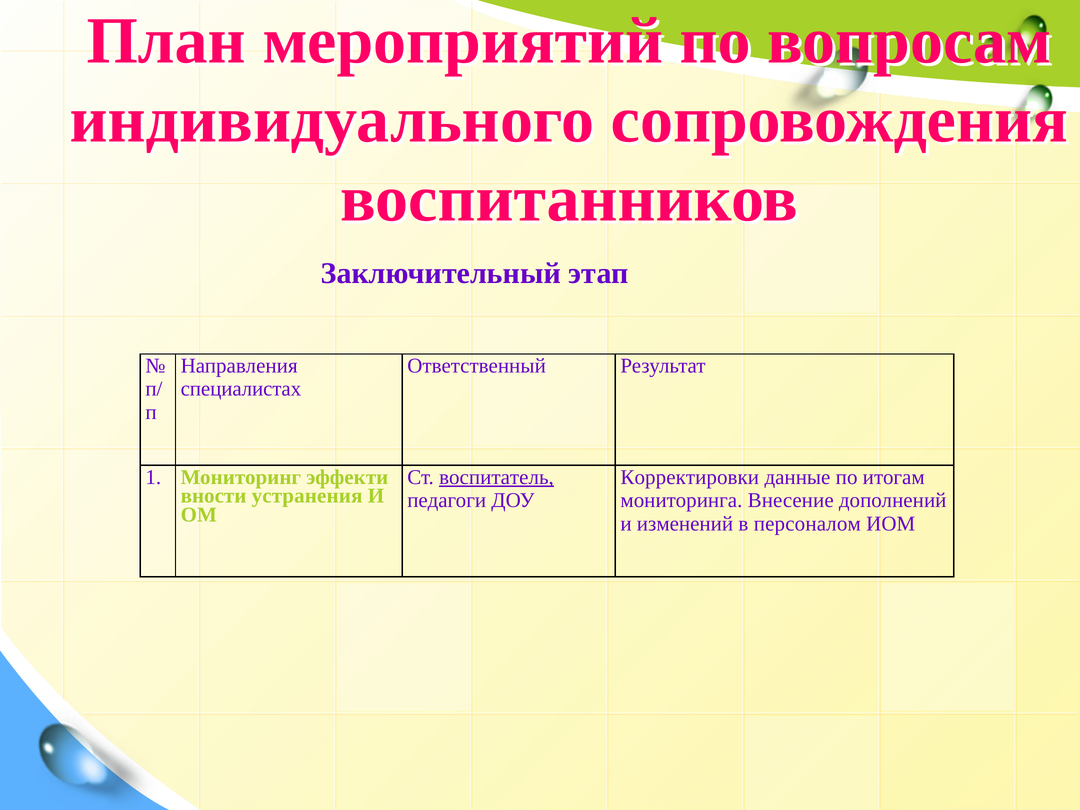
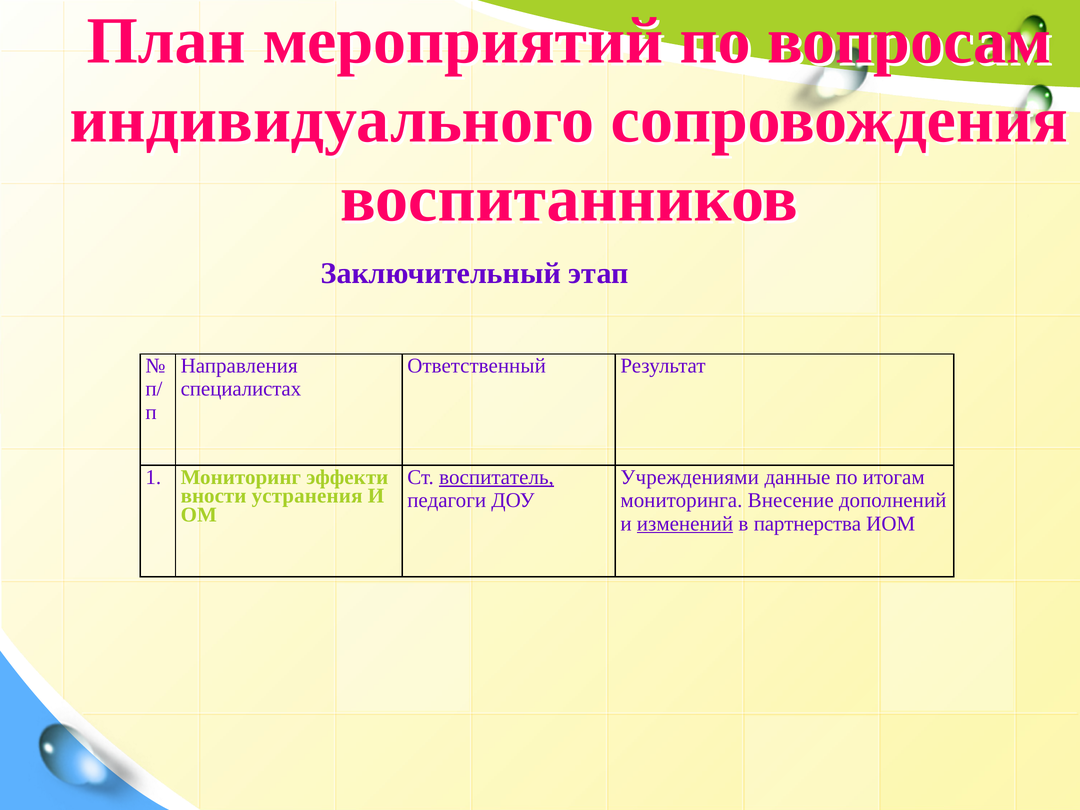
Корректировки: Корректировки -> Учреждениями (690, 477)
изменений underline: none -> present (685, 524)
персоналом: персоналом -> партнерства (807, 524)
